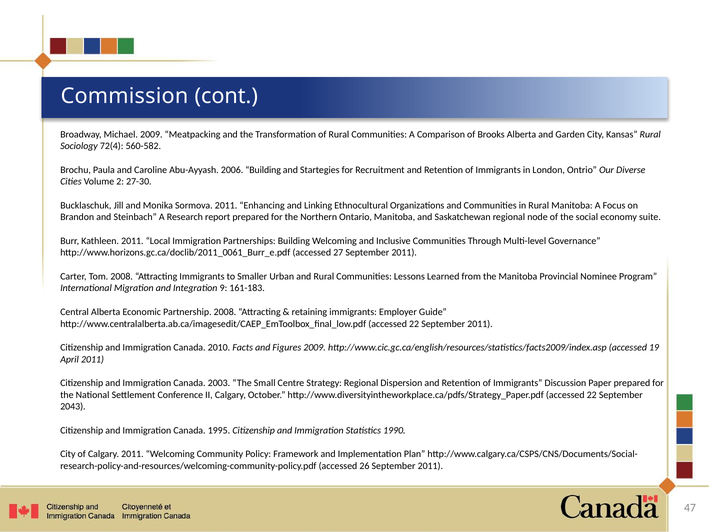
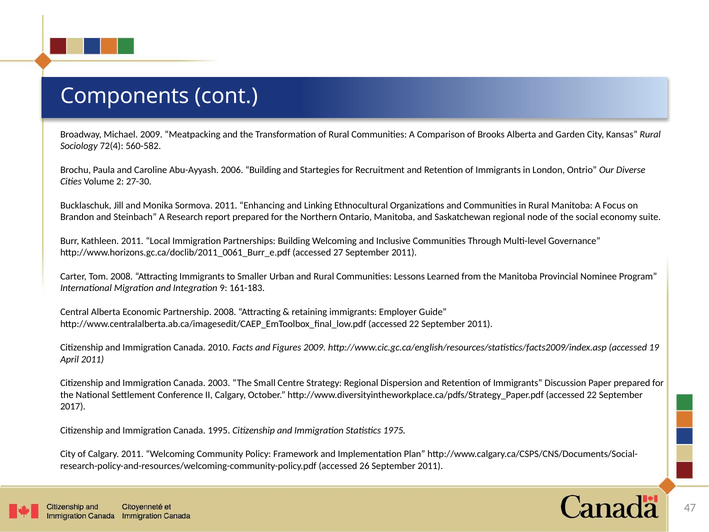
Commission: Commission -> Components (125, 96)
2043: 2043 -> 2017 (73, 406)
1990: 1990 -> 1975 (394, 430)
